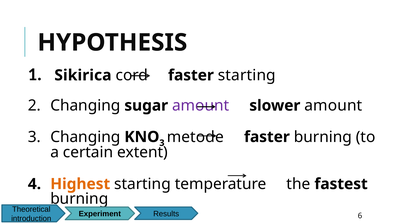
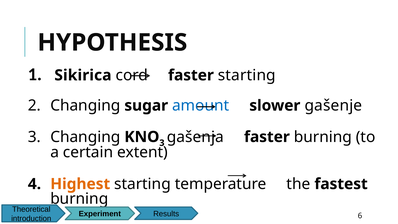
amount colour: purple -> blue (201, 105)
slower amount: amount -> gašenje (333, 105)
metode: metode -> gašenja (195, 137)
